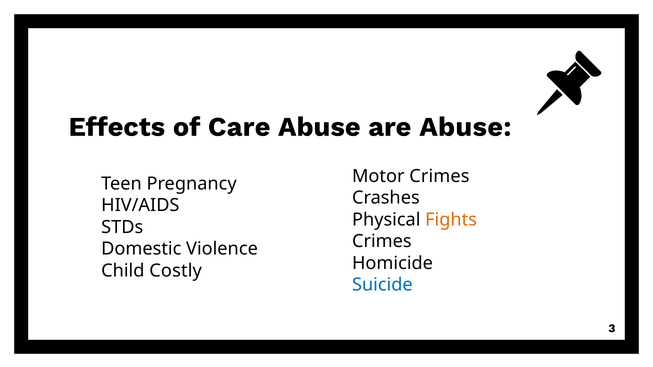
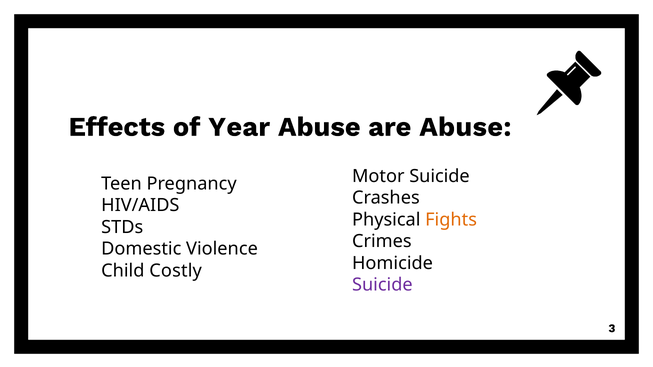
Care: Care -> Year (239, 127)
Motor Crimes: Crimes -> Suicide (439, 176)
Suicide colour: blue -> purple (382, 285)
